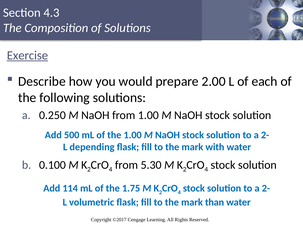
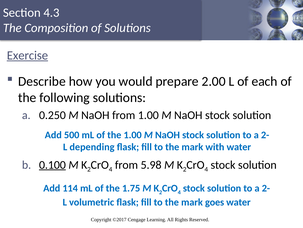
0.100 underline: none -> present (52, 164)
5.30: 5.30 -> 5.98 (151, 164)
than: than -> goes (215, 202)
